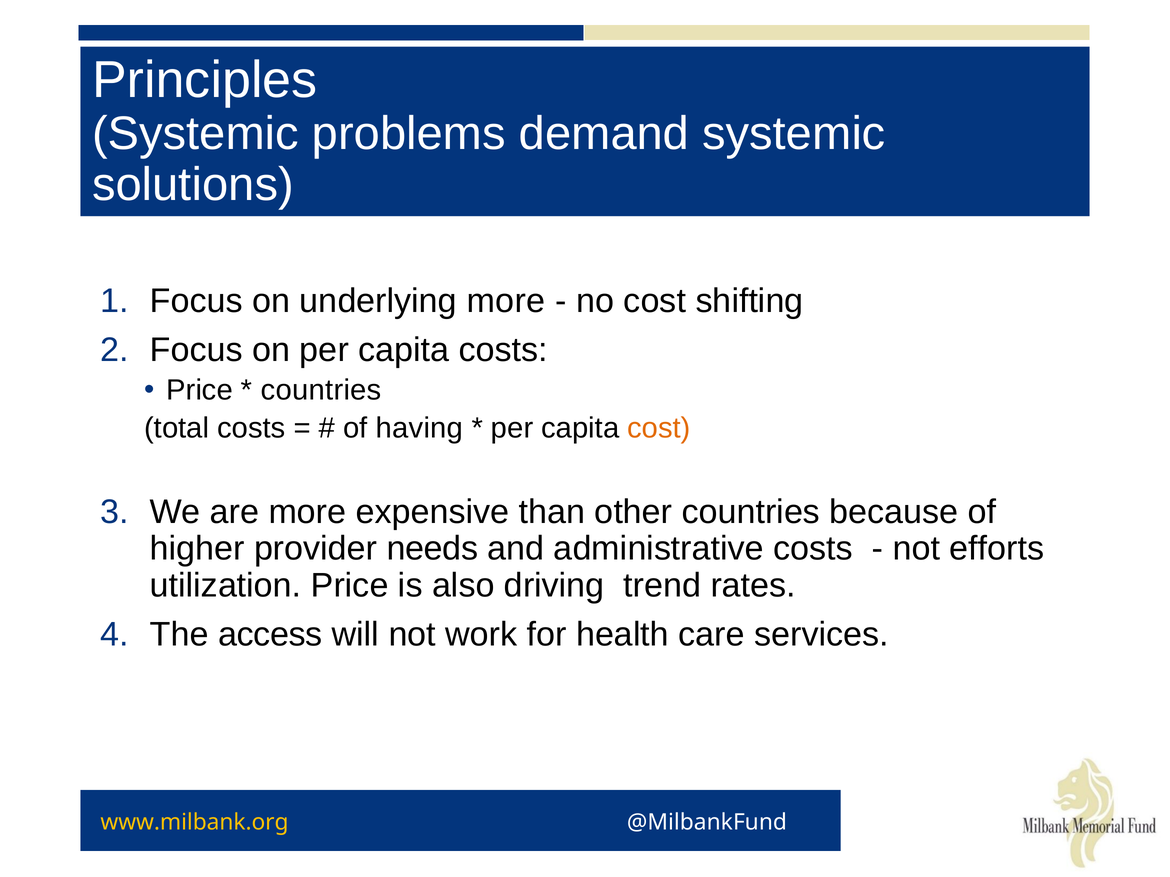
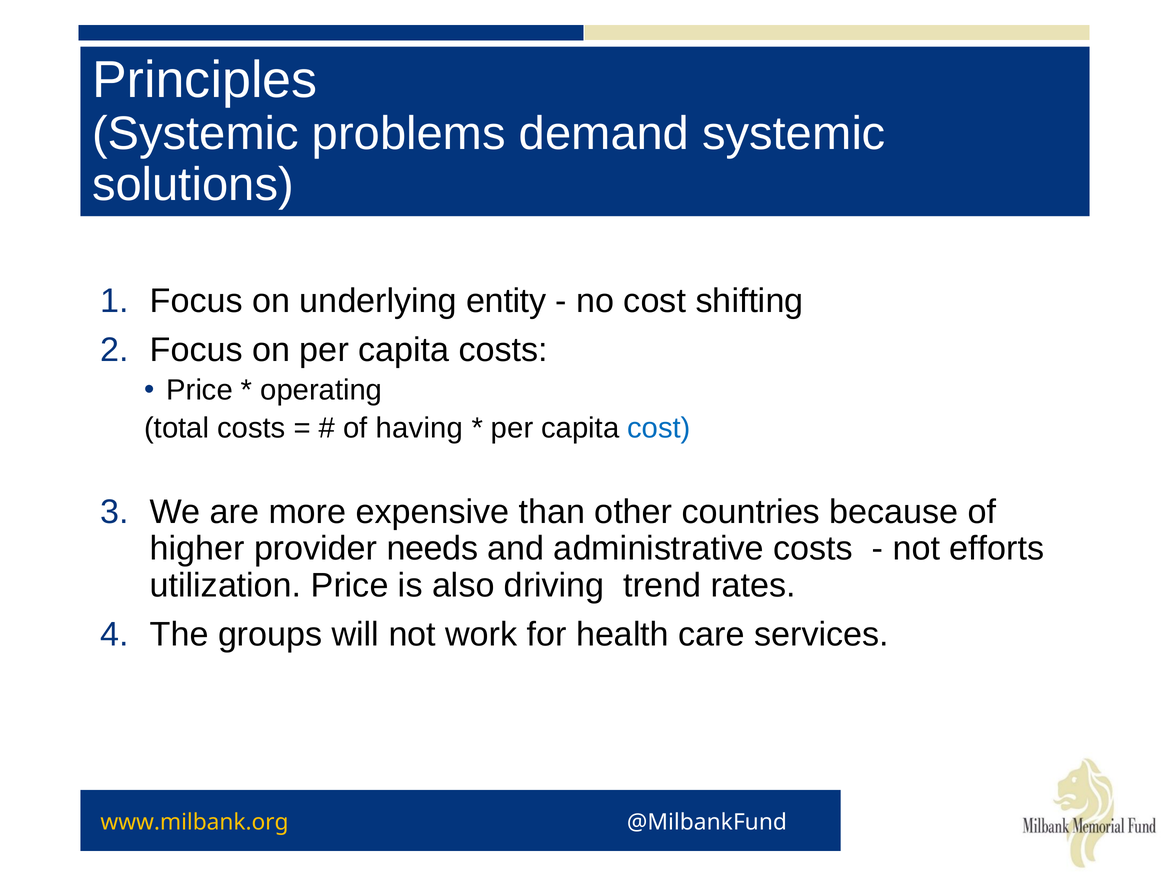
underlying more: more -> entity (506, 301)
countries: countries -> operating (321, 390)
cost colour: orange -> blue (659, 428)
access: access -> groups (270, 635)
